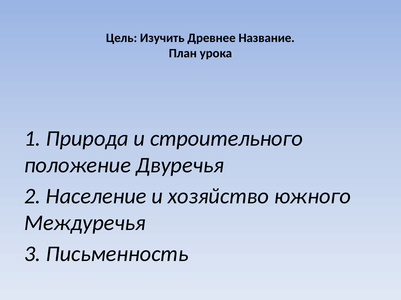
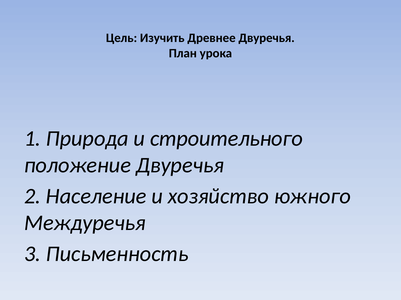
Древнее Название: Название -> Двуречья (267, 38)
